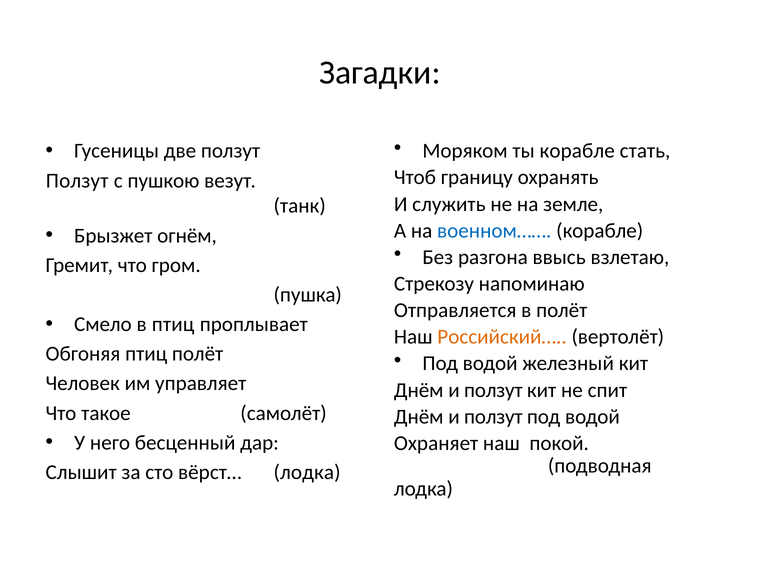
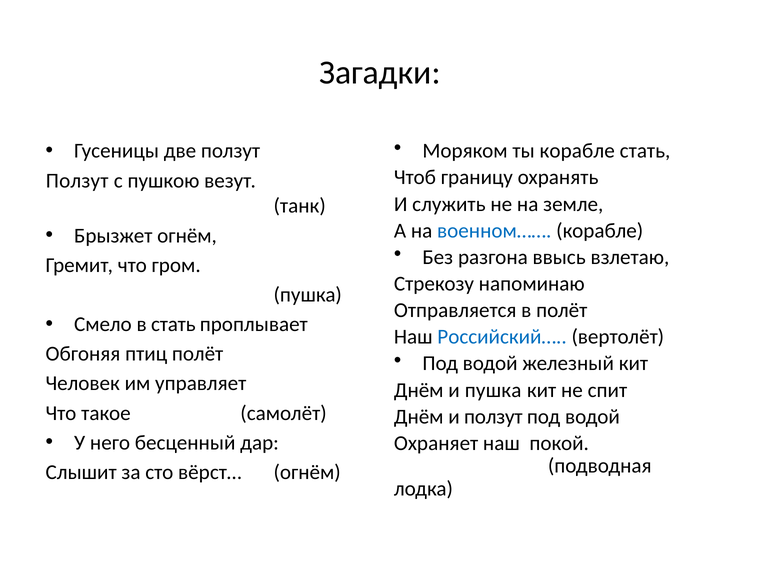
в птиц: птиц -> стать (173, 324)
Российский… colour: orange -> blue (502, 337)
ползут: ползут -> пушка (493, 390)
вёрст… лодка: лодка -> огнём (307, 472)
